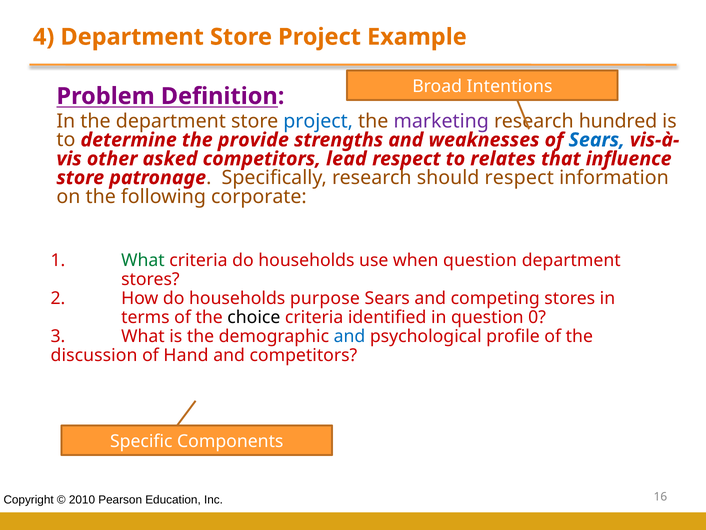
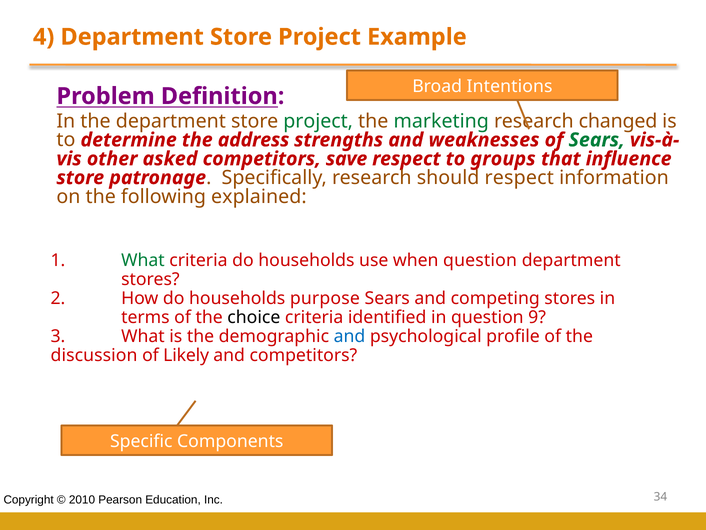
project colour: blue -> green (318, 121)
marketing colour: purple -> green (441, 121)
hundred: hundred -> changed (618, 121)
provide: provide -> address (254, 140)
Sears colour: blue -> green (597, 140)
lead: lead -> save (347, 159)
relates: relates -> groups (503, 159)
corporate: corporate -> explained (259, 196)
0: 0 -> 9 (537, 317)
Hand: Hand -> Likely (186, 355)
16: 16 -> 34 (660, 496)
